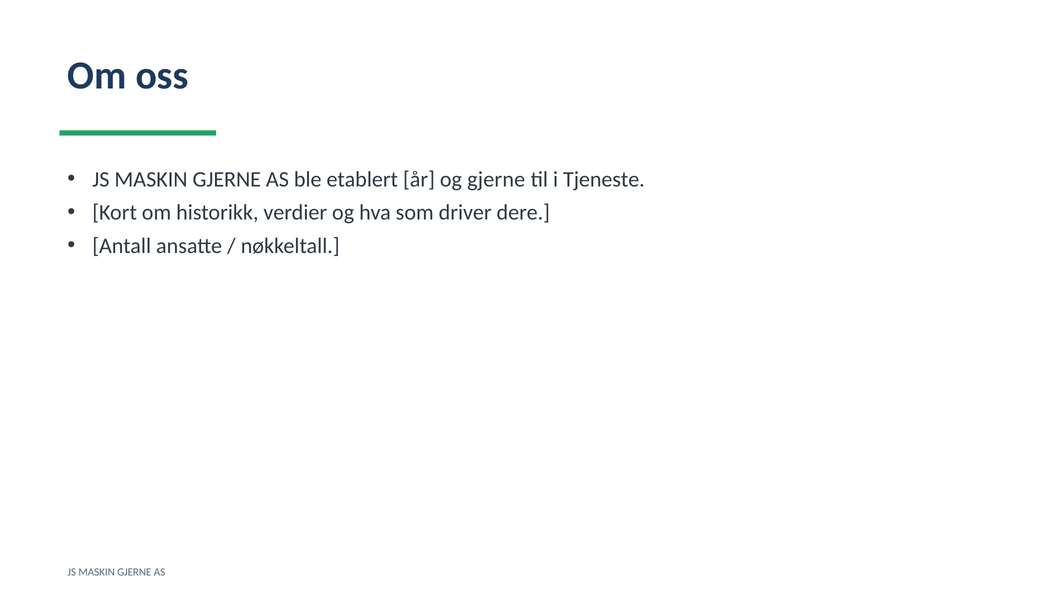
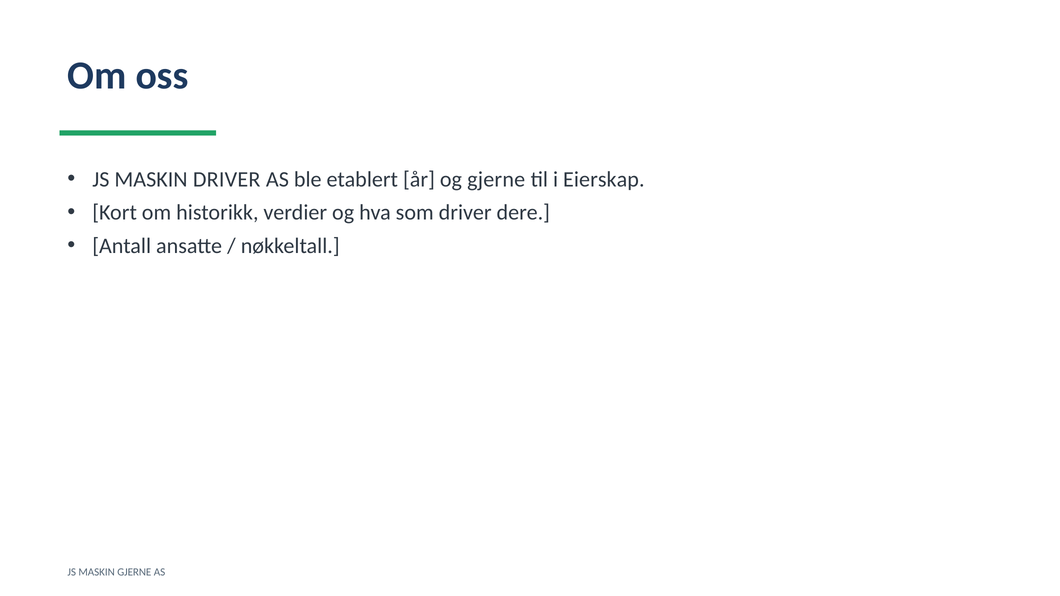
GJERNE: GJERNE -> DRIVER (227, 180)
Tjeneste: Tjeneste -> Eierskap (604, 180)
